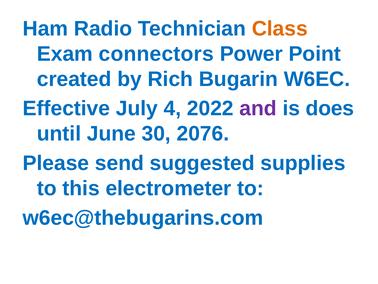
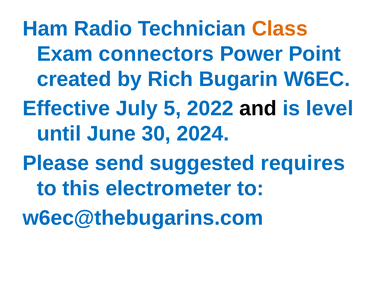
4: 4 -> 5 (172, 108)
and colour: purple -> black (258, 108)
does: does -> level (330, 108)
2076: 2076 -> 2024 (203, 134)
supplies: supplies -> requires (303, 163)
